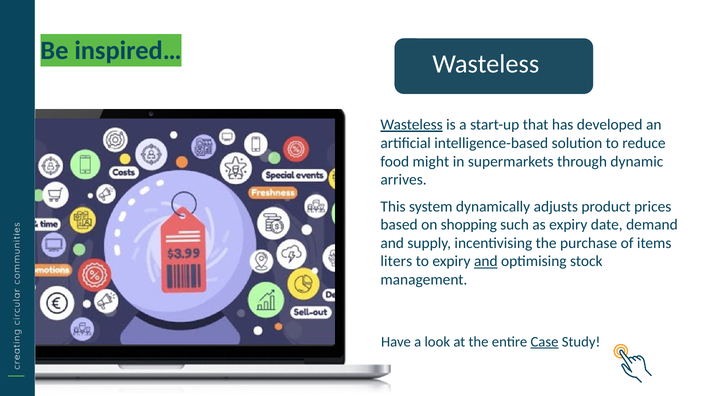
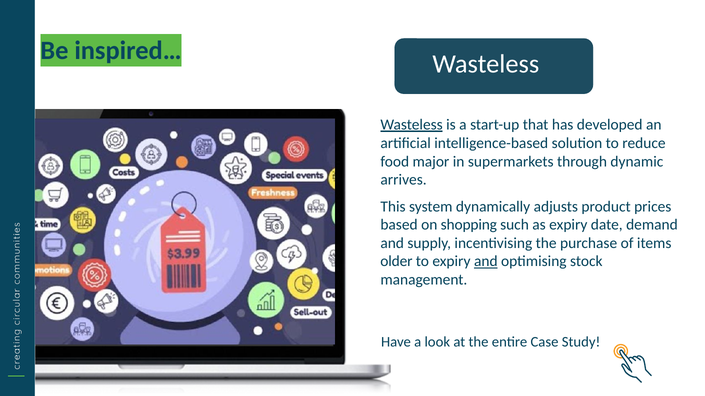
might: might -> major (431, 162)
liters: liters -> older (396, 262)
Case underline: present -> none (544, 342)
